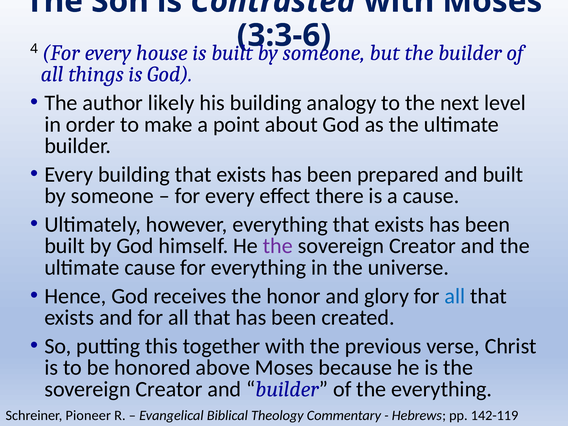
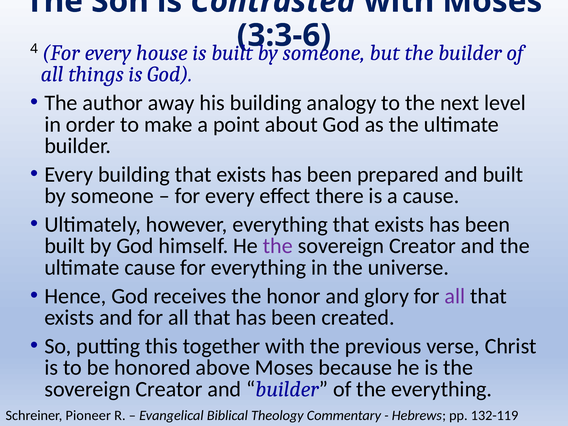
likely: likely -> away (171, 103)
all colour: blue -> purple (455, 296)
142-119: 142-119 -> 132-119 (495, 415)
